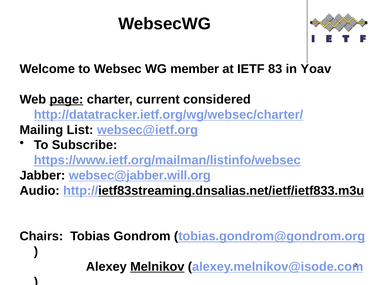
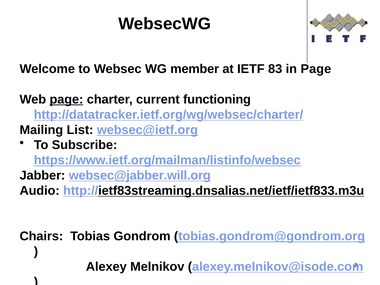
in Yoav: Yoav -> Page (316, 69)
considered: considered -> functioning (217, 99)
Melnikov underline: present -> none (157, 267)
